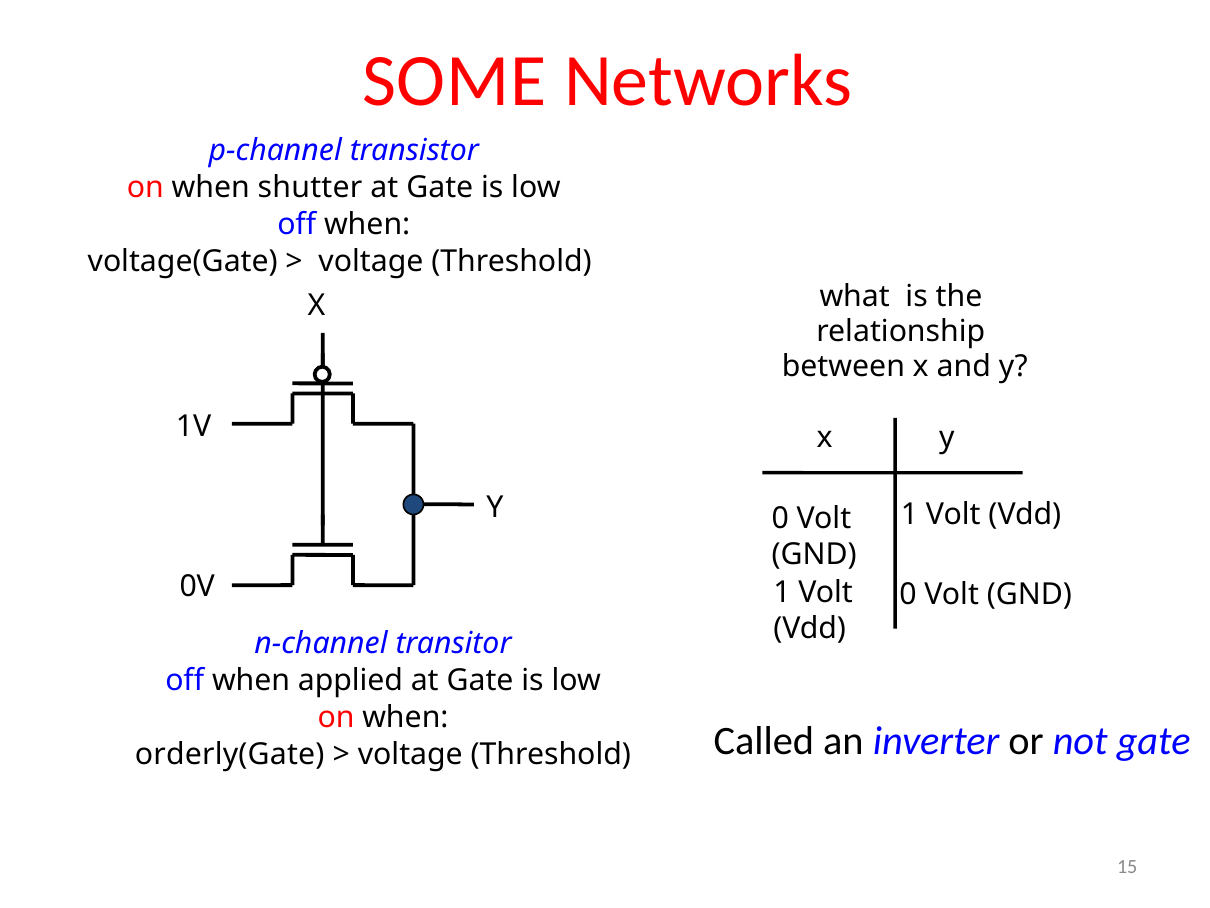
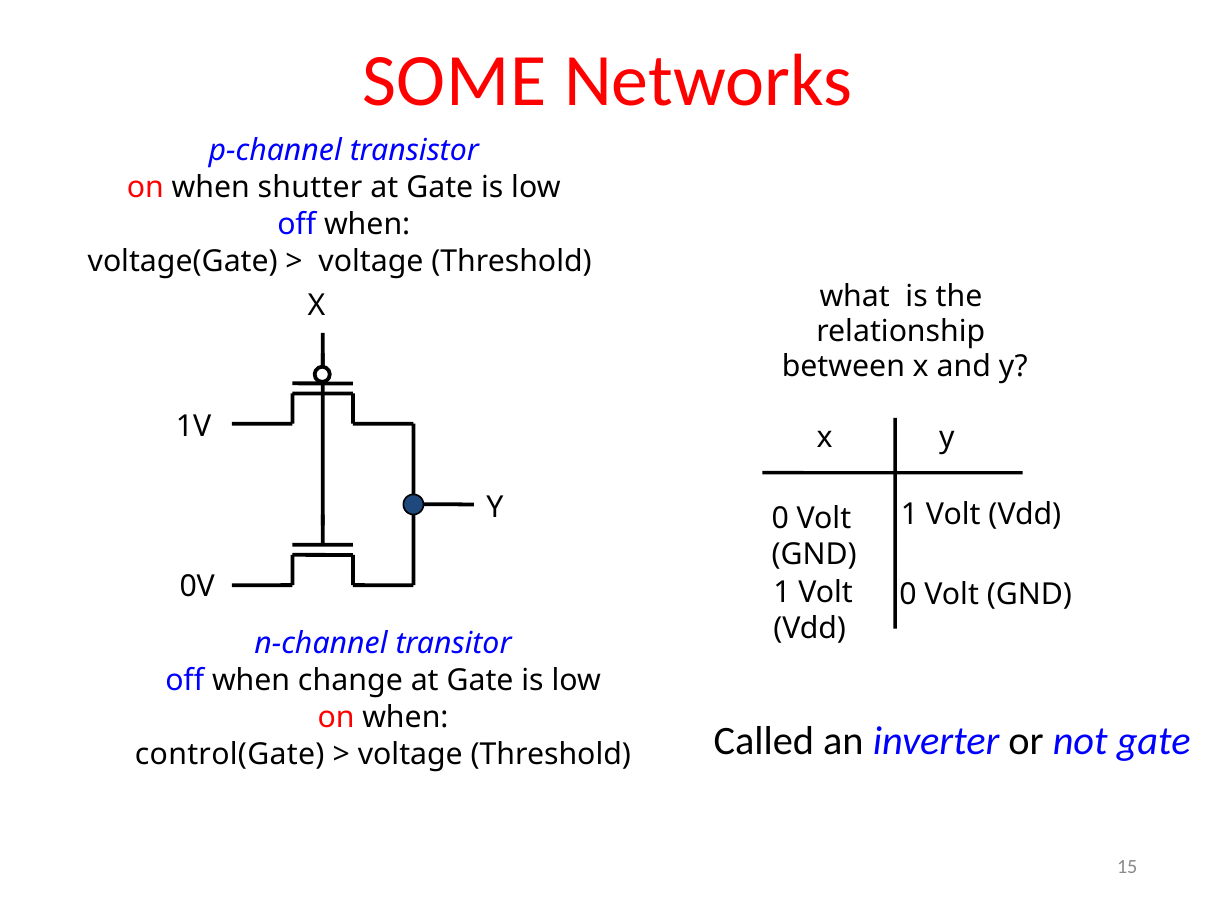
applied: applied -> change (350, 680)
orderly(Gate: orderly(Gate -> control(Gate (230, 754)
